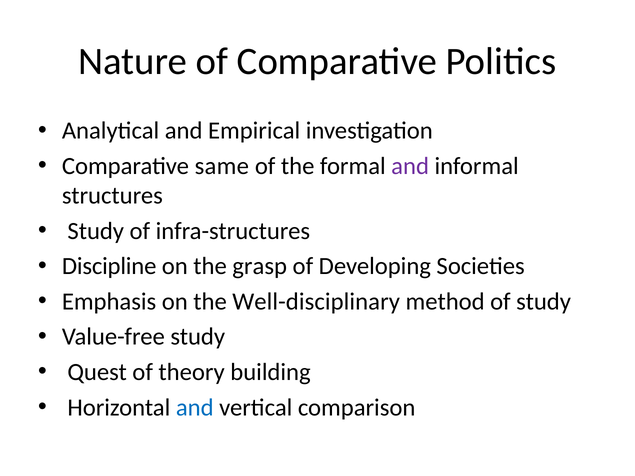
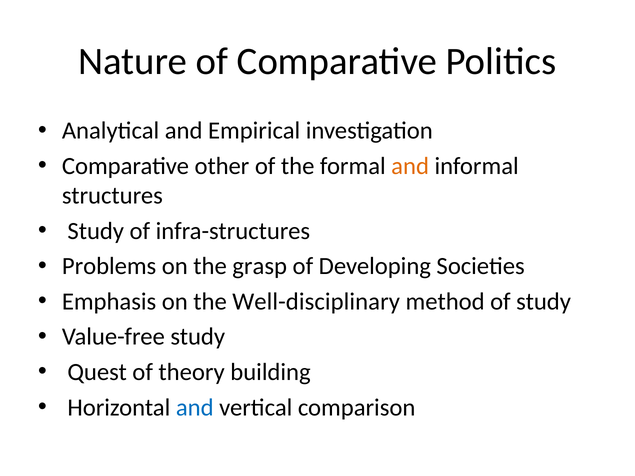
same: same -> other (222, 166)
and colour: purple -> orange (410, 166)
Discipline: Discipline -> Problems (109, 266)
